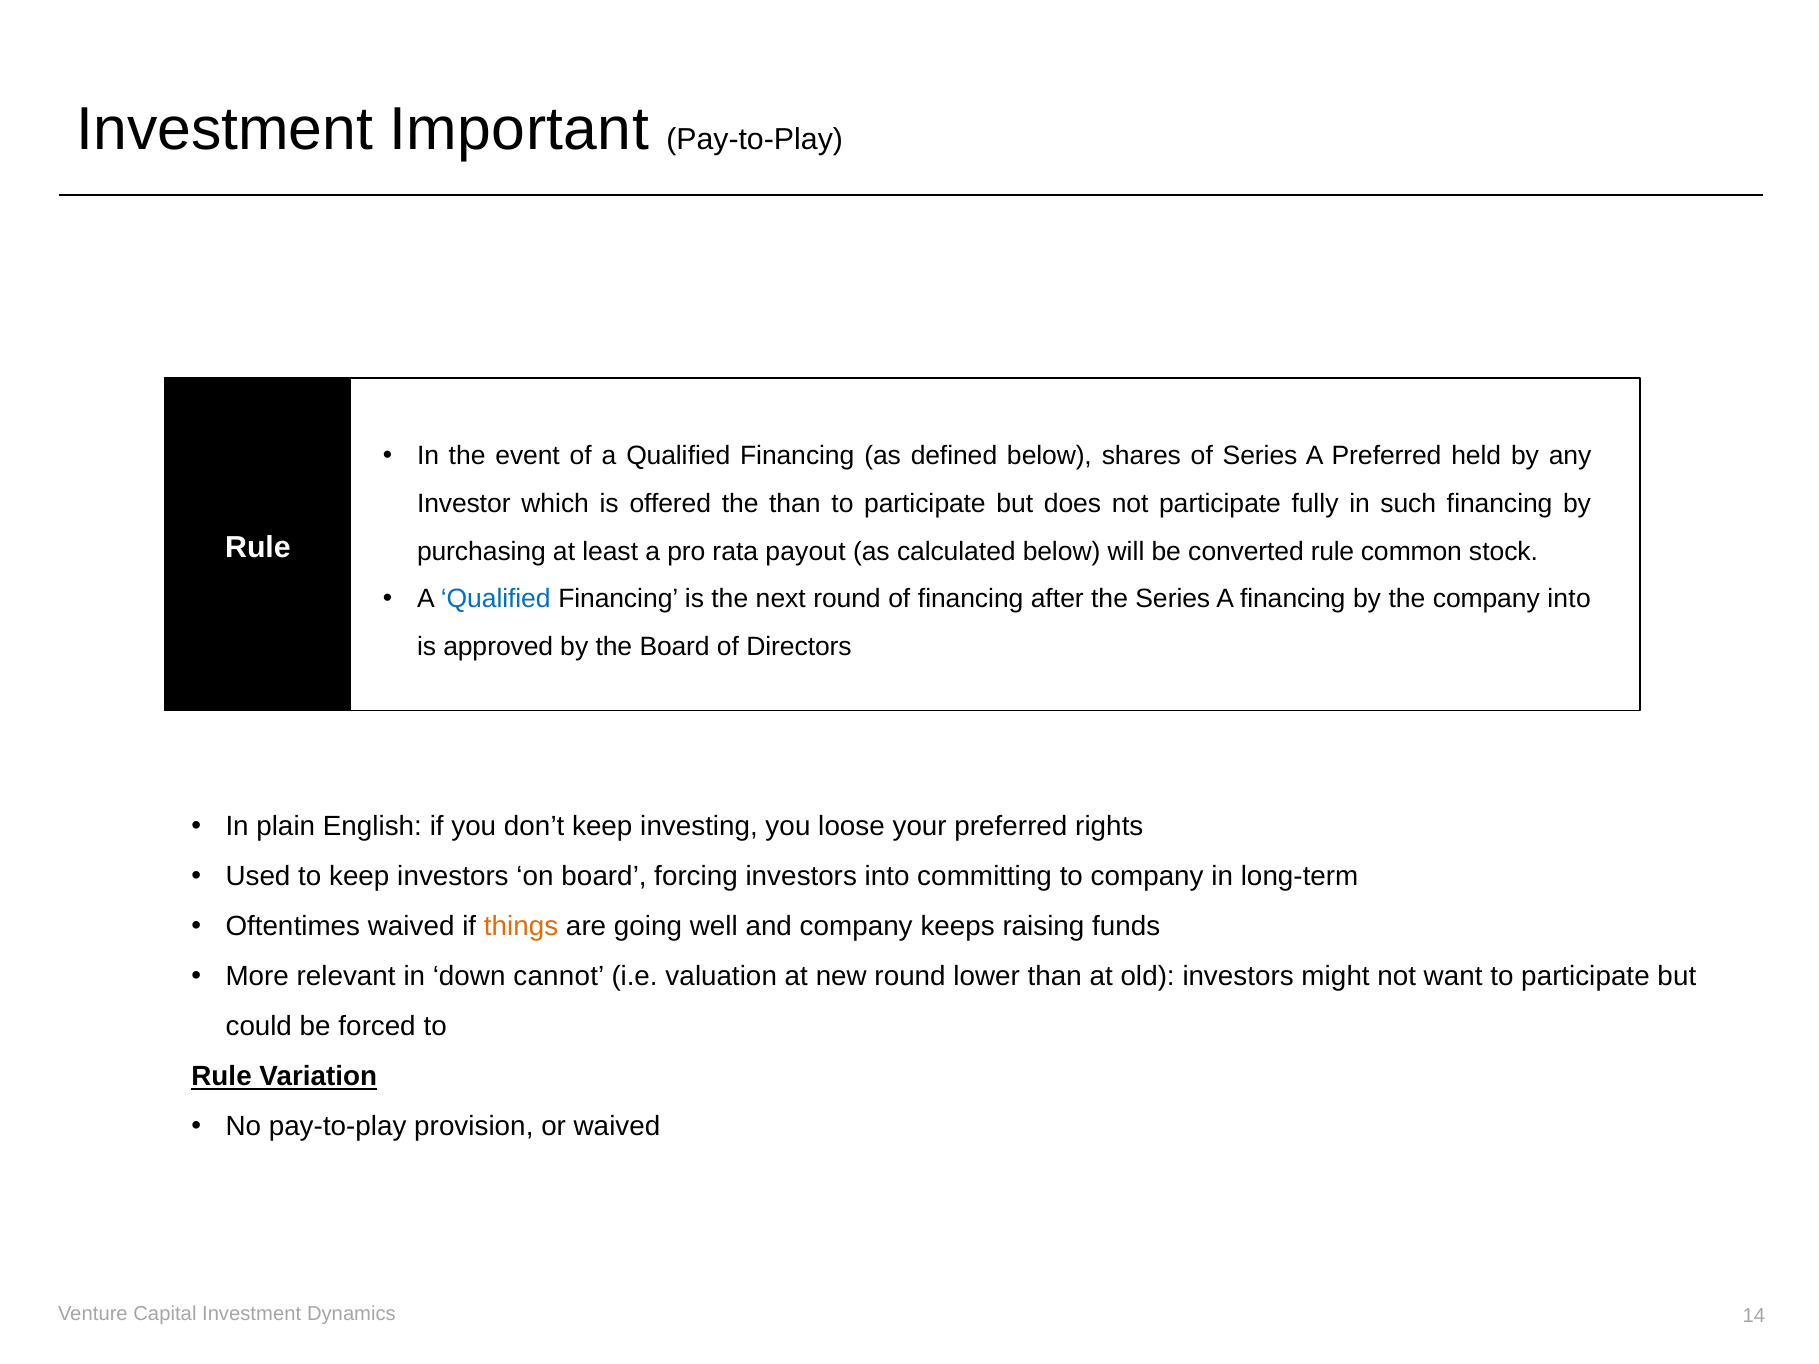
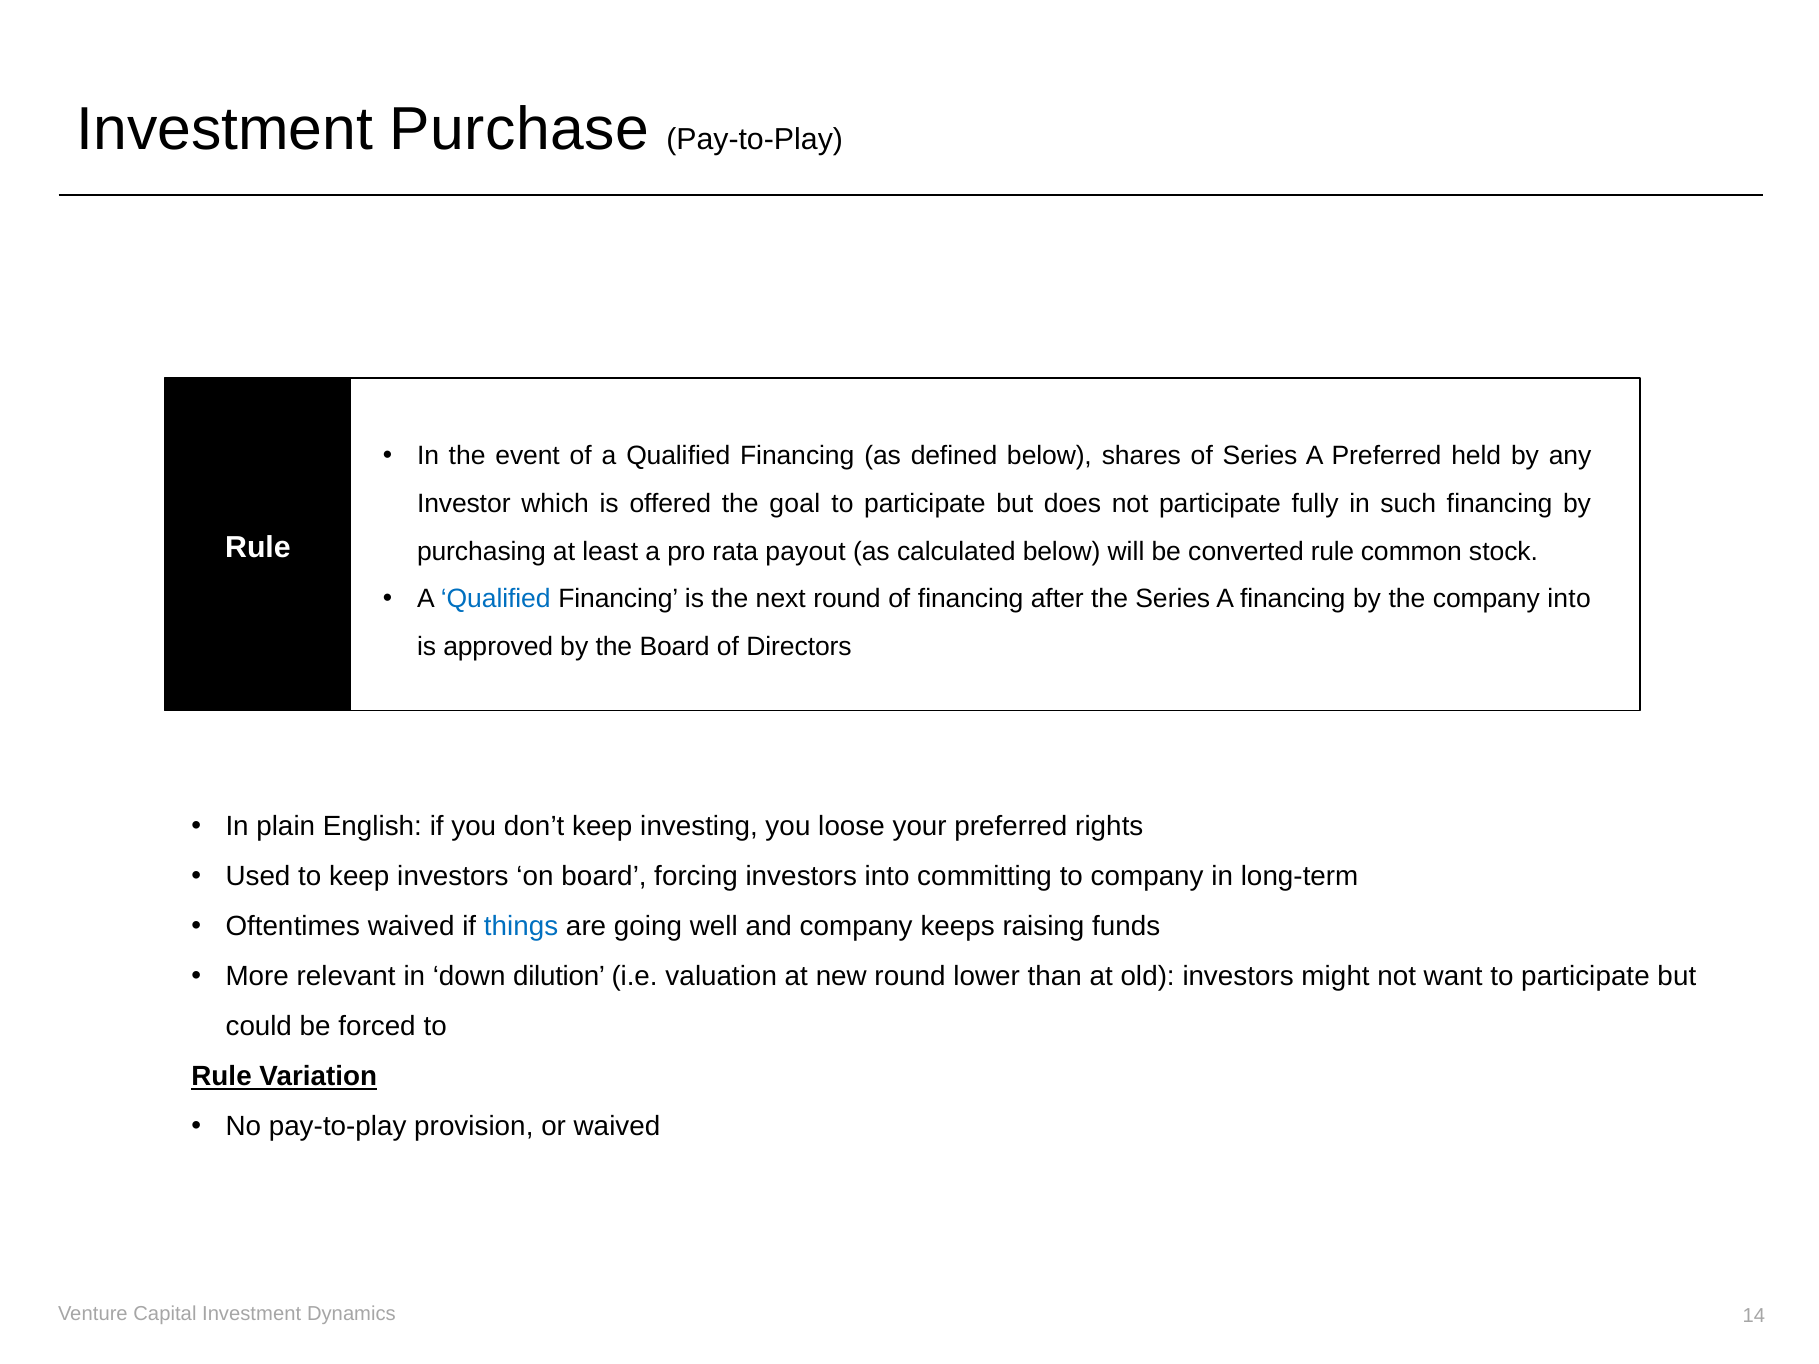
Important: Important -> Purchase (519, 130)
the than: than -> goal (795, 504)
things colour: orange -> blue (521, 927)
cannot: cannot -> dilution (559, 977)
